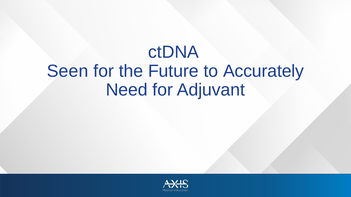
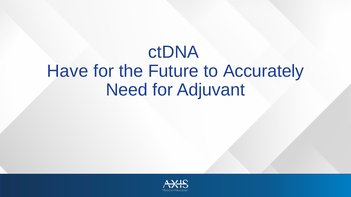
Seen: Seen -> Have (68, 71)
